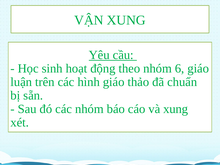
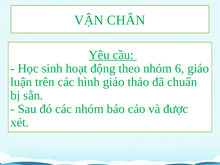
VẬN XUNG: XUNG -> CHÂN (126, 20)
và xung: xung -> được (176, 109)
